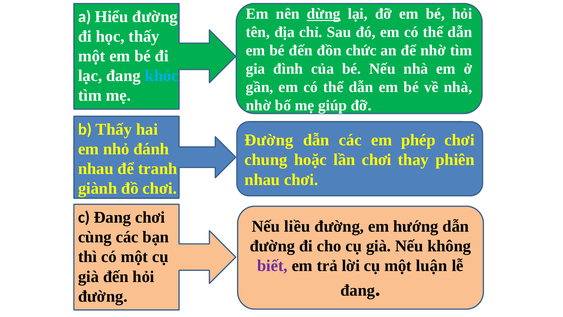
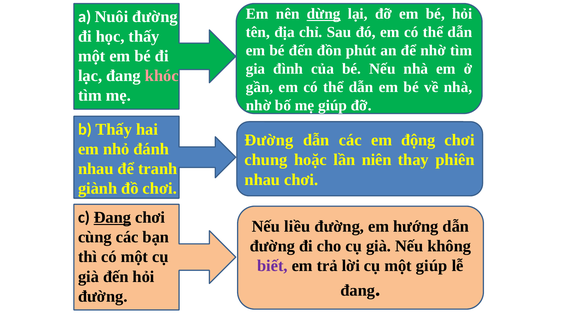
Hiểu: Hiểu -> Nuôi (112, 17)
chức: chức -> phút (361, 50)
khóc colour: light blue -> pink (162, 76)
phép: phép -> động (418, 140)
lần chơi: chơi -> niên (377, 160)
Đang underline: none -> present (112, 217)
một luận: luận -> giúp (432, 266)
